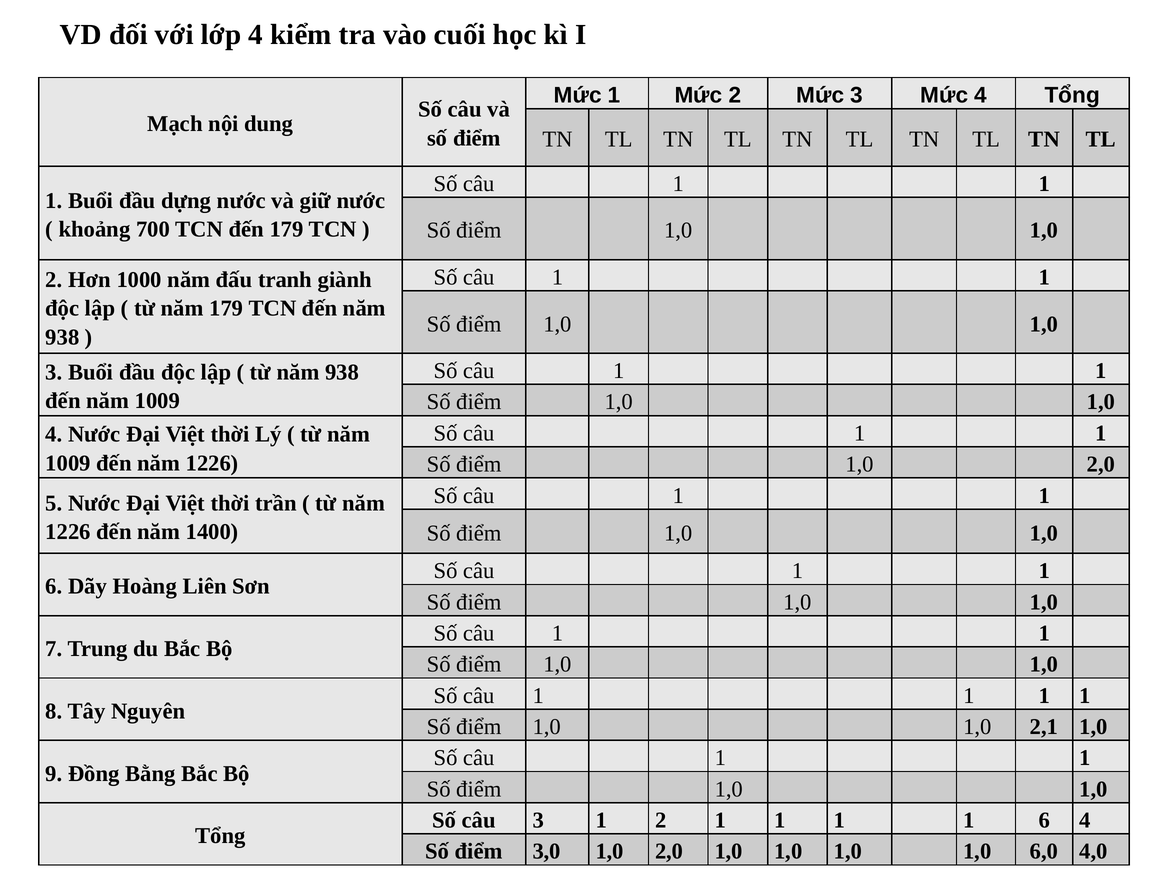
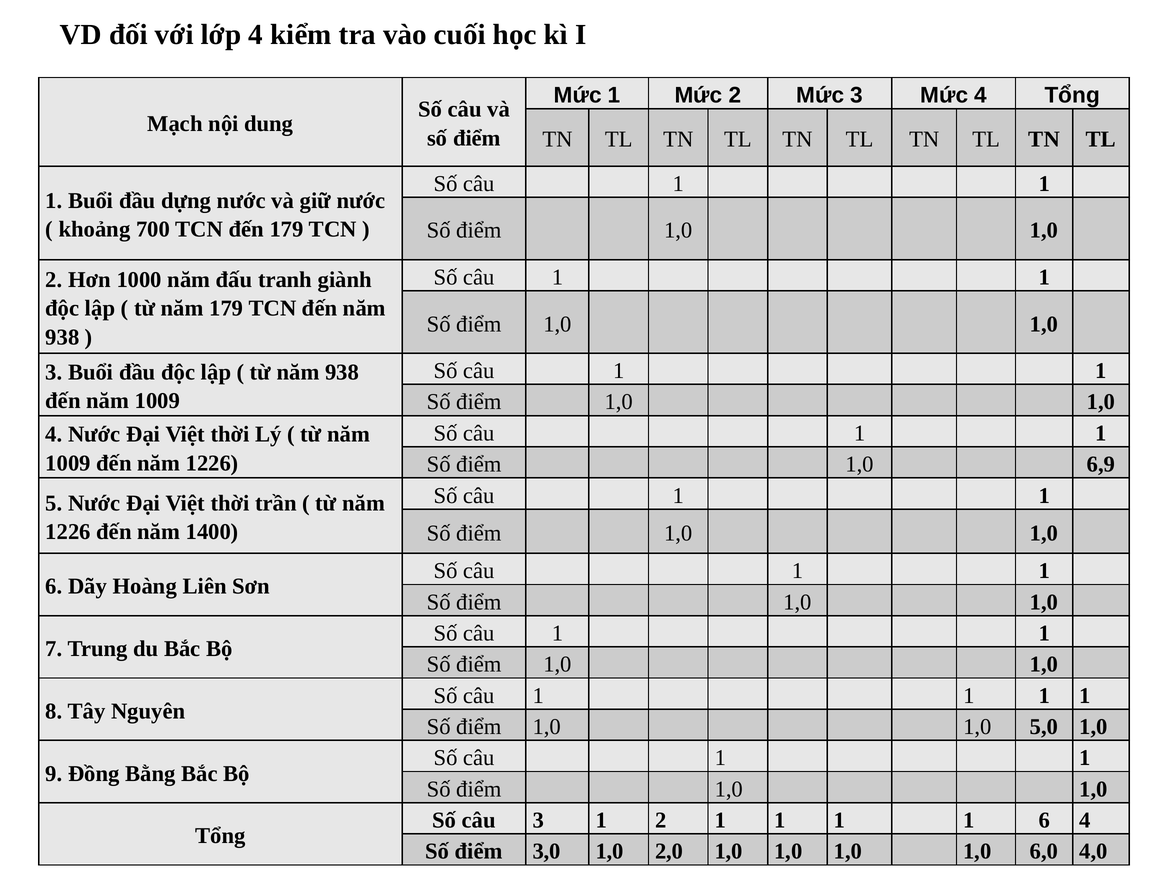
điểm 1,0 2,0: 2,0 -> 6,9 (1101, 465)
2,1: 2,1 -> 5,0 (1044, 727)
